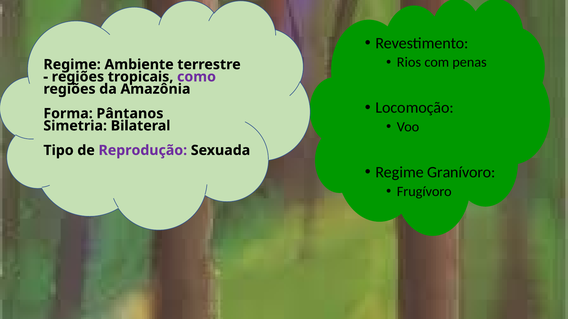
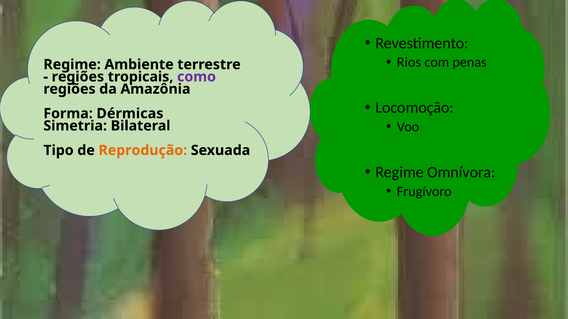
Pântanos: Pântanos -> Dérmicas (130, 114)
Reprodução colour: purple -> orange (143, 151)
Granívoro: Granívoro -> Omnívora (461, 172)
